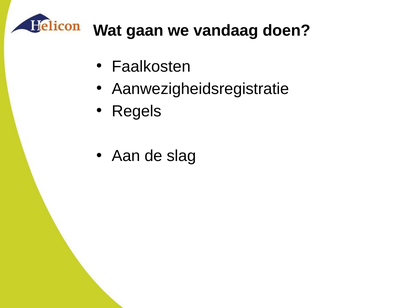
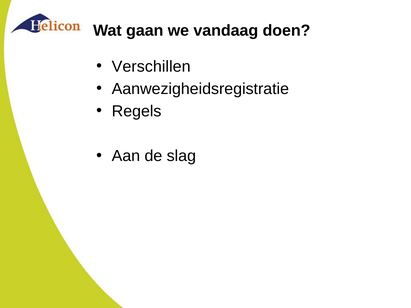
Faalkosten: Faalkosten -> Verschillen (151, 67)
